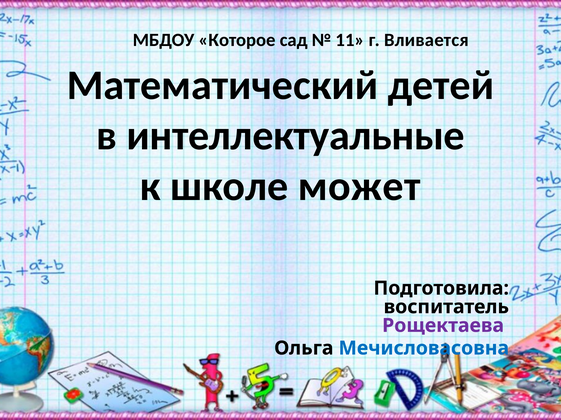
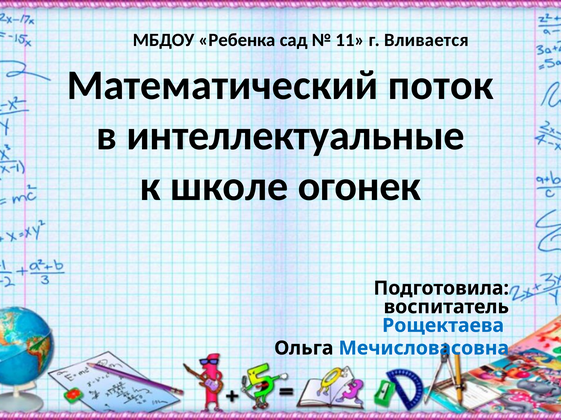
Которое: Которое -> Ребенка (237, 40)
детей: детей -> поток (441, 86)
может: может -> огонек (359, 186)
Рощектаева colour: purple -> blue (443, 326)
